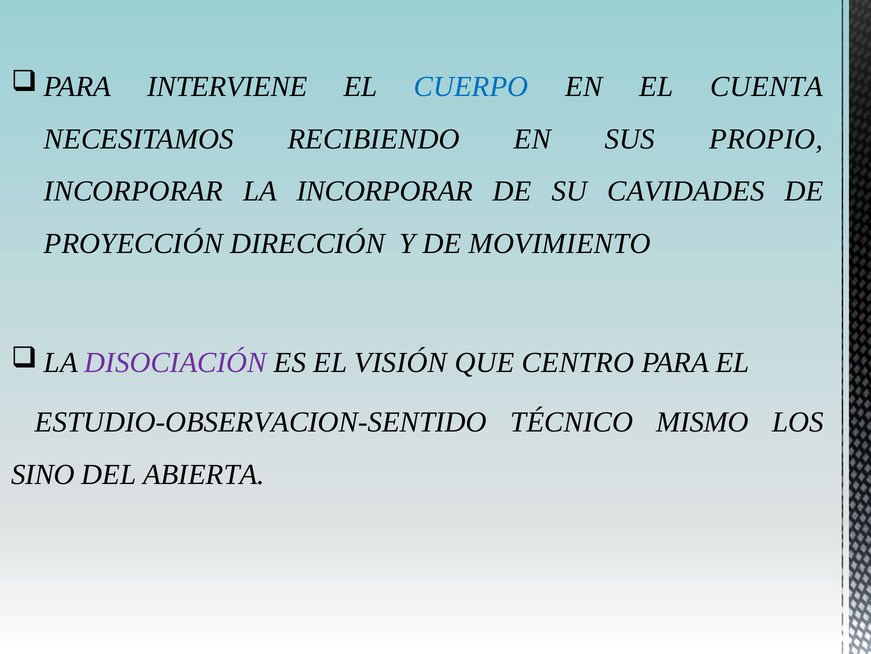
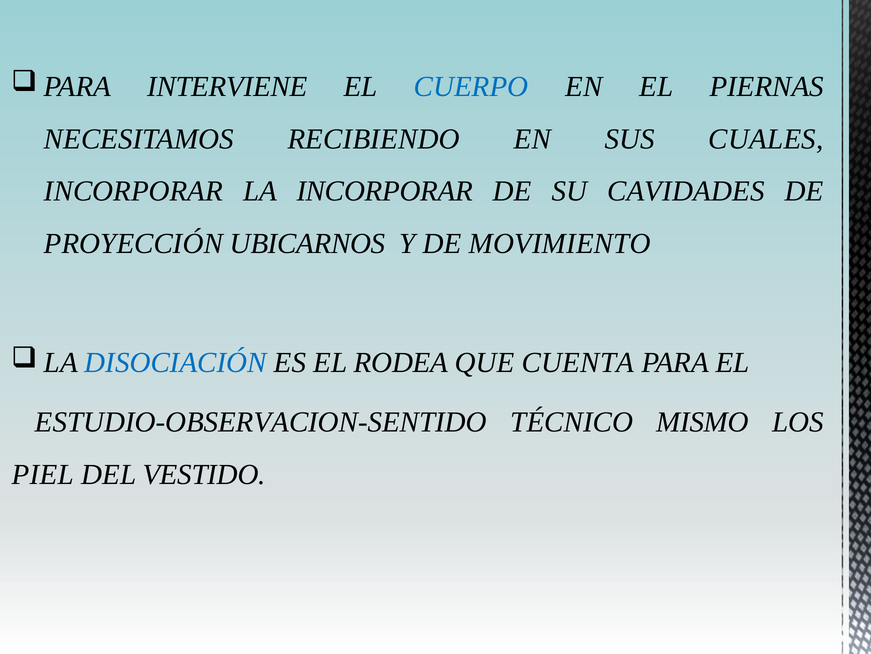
CUENTA: CUENTA -> PIERNAS (767, 87)
PROPIO: PROPIO -> CUALES (766, 139)
DIRECCIÓN: DIRECCIÓN -> UBICARNOS (308, 243)
DISOCIACIÓN colour: purple -> blue (176, 362)
VISIÓN: VISIÓN -> RODEA (401, 362)
CENTRO: CENTRO -> CUENTA (578, 362)
SINO: SINO -> PIEL (43, 474)
ABIERTA: ABIERTA -> VESTIDO (204, 474)
